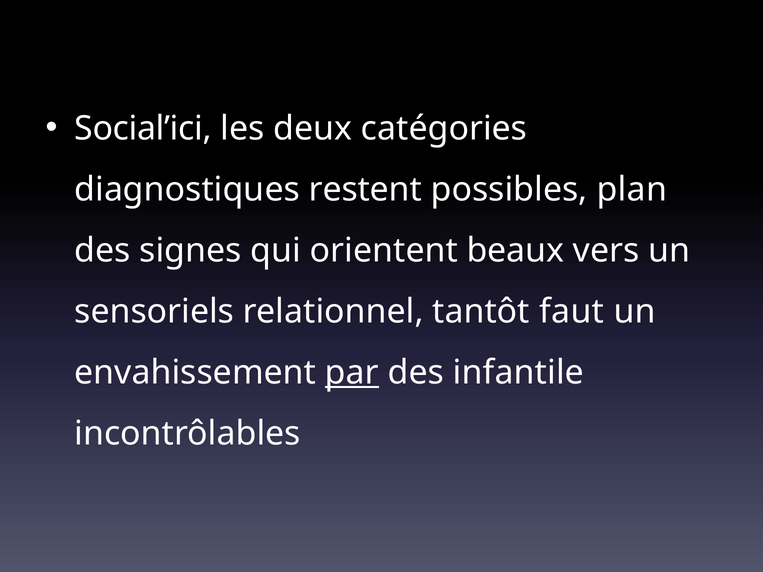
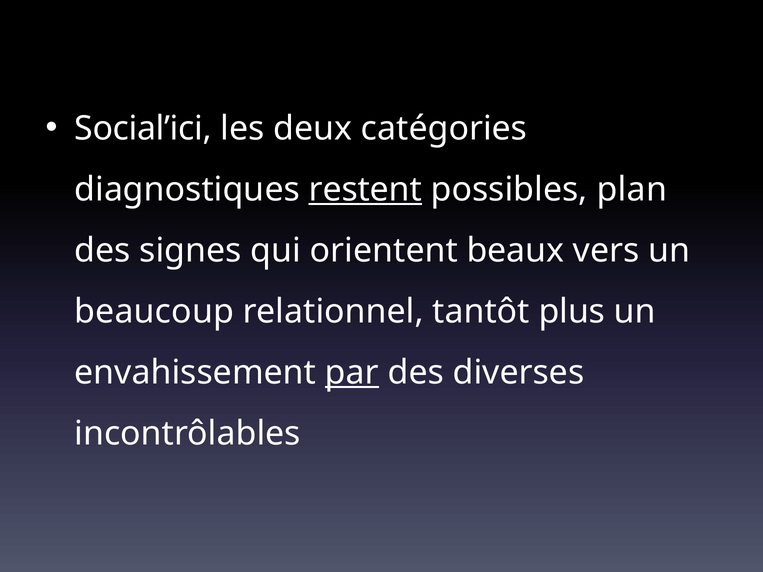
restent underline: none -> present (365, 190)
sensoriels: sensoriels -> beaucoup (154, 312)
faut: faut -> plus (572, 312)
infantile: infantile -> diverses (518, 373)
